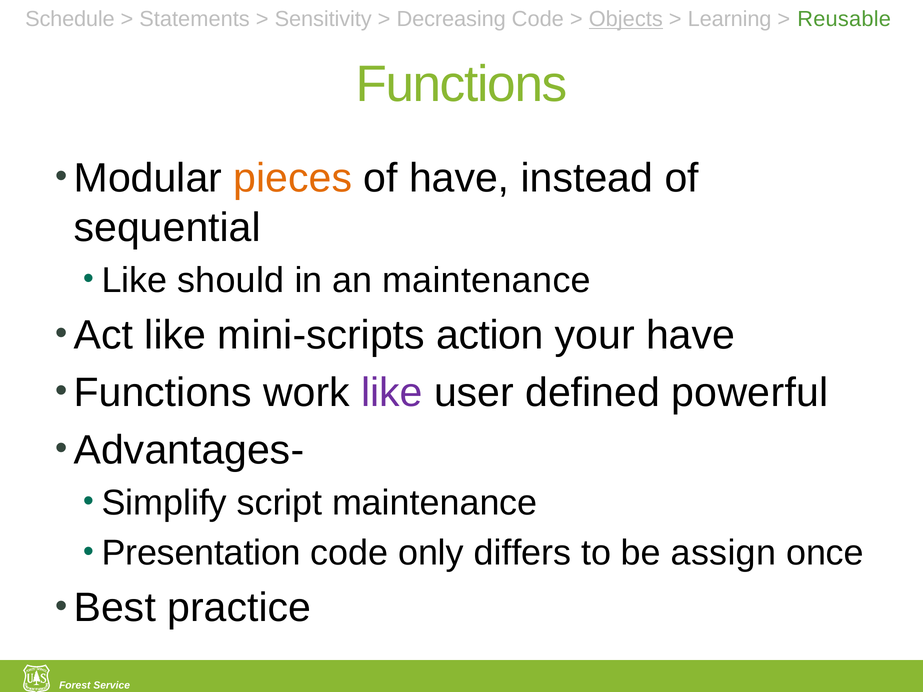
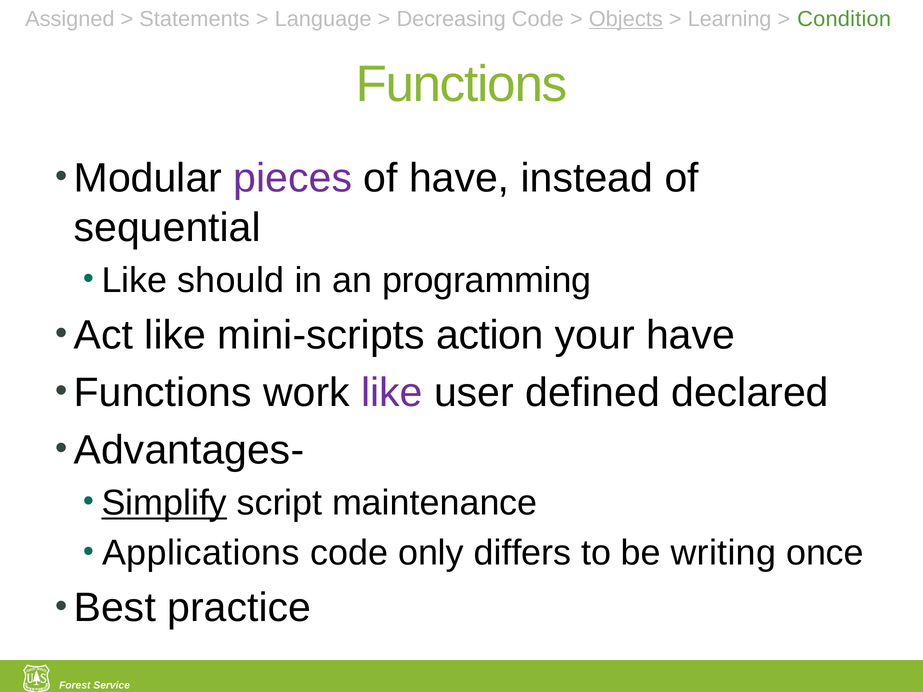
Schedule: Schedule -> Assigned (70, 19)
Sensitivity: Sensitivity -> Language (323, 19)
Reusable: Reusable -> Condition (844, 19)
pieces colour: orange -> purple (293, 178)
an maintenance: maintenance -> programming (487, 280)
powerful: powerful -> declared (750, 393)
Simplify underline: none -> present (164, 503)
Presentation: Presentation -> Applications (201, 553)
assign: assign -> writing (723, 553)
